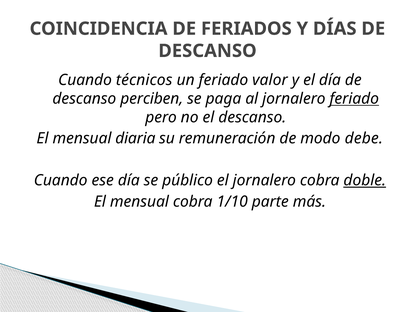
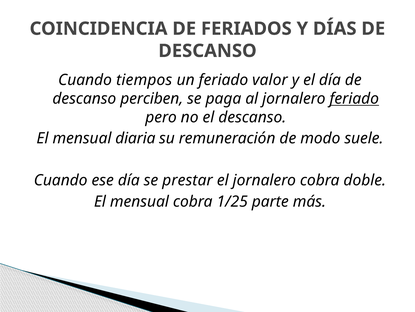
técnicos: técnicos -> tiempos (144, 80)
debe: debe -> suele (364, 138)
público: público -> prestar (187, 180)
doble underline: present -> none (365, 180)
1/10: 1/10 -> 1/25 (232, 201)
